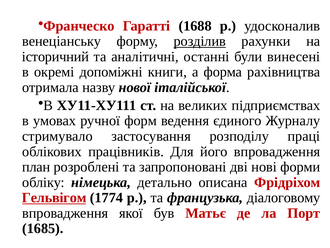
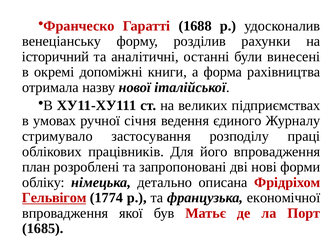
розділив underline: present -> none (200, 41)
форм: форм -> січня (140, 121)
діалоговому: діалоговому -> економічної (284, 197)
